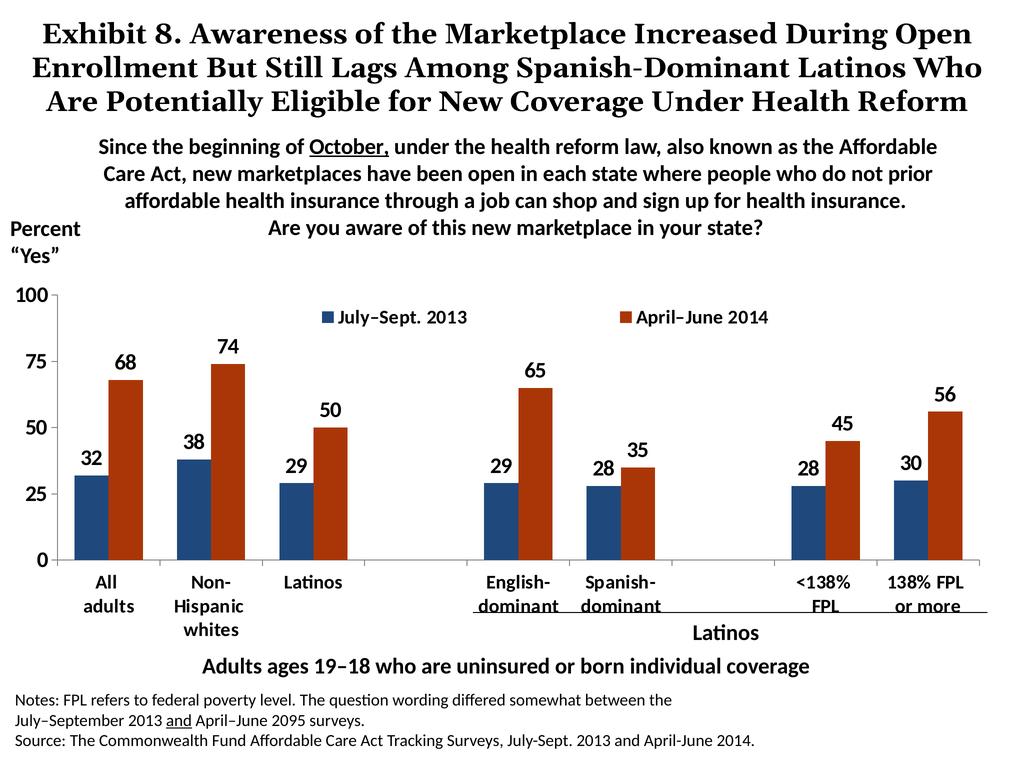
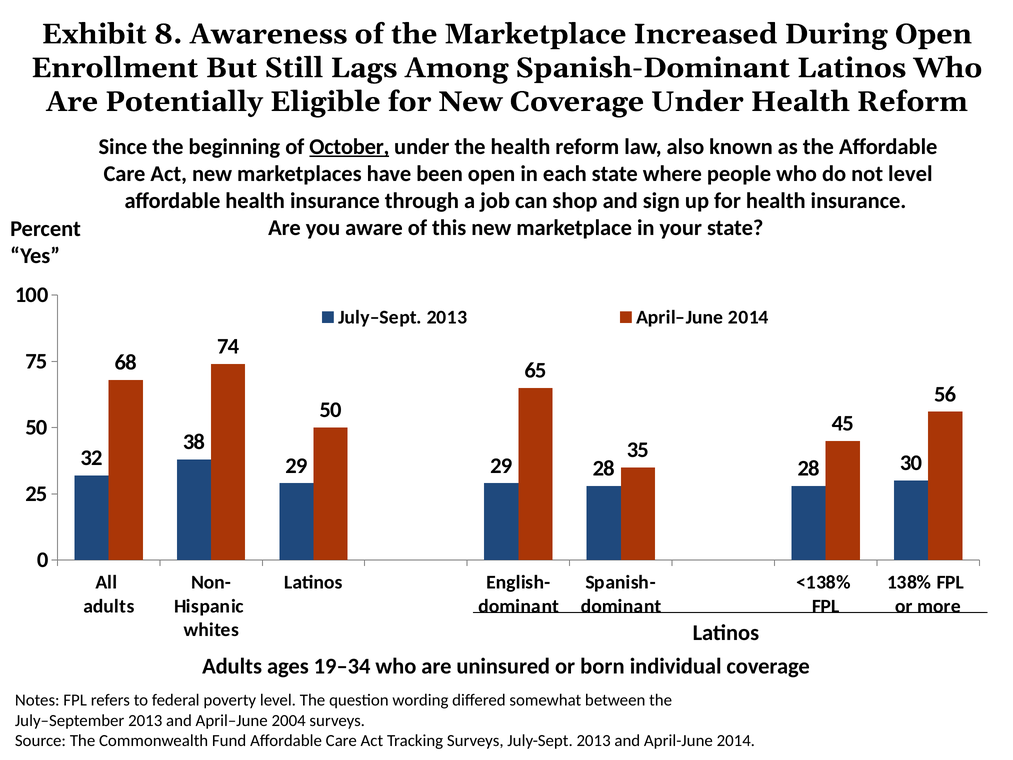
not prior: prior -> level (910, 174)
19–18: 19–18 -> 19–34 (342, 666)
and underline: present -> none (179, 720)
2095: 2095 -> 2004 (289, 720)
